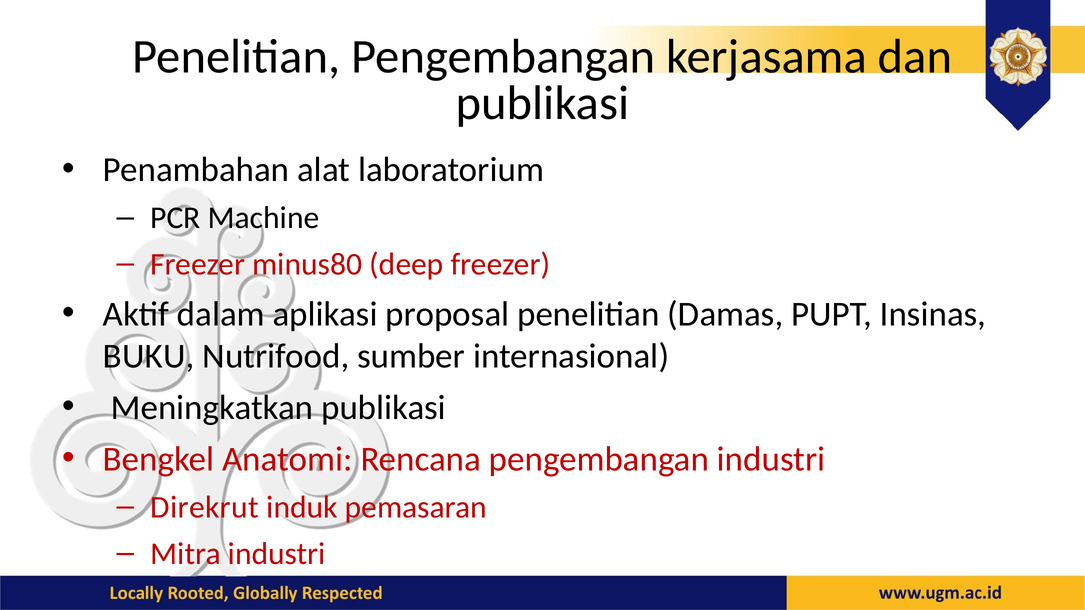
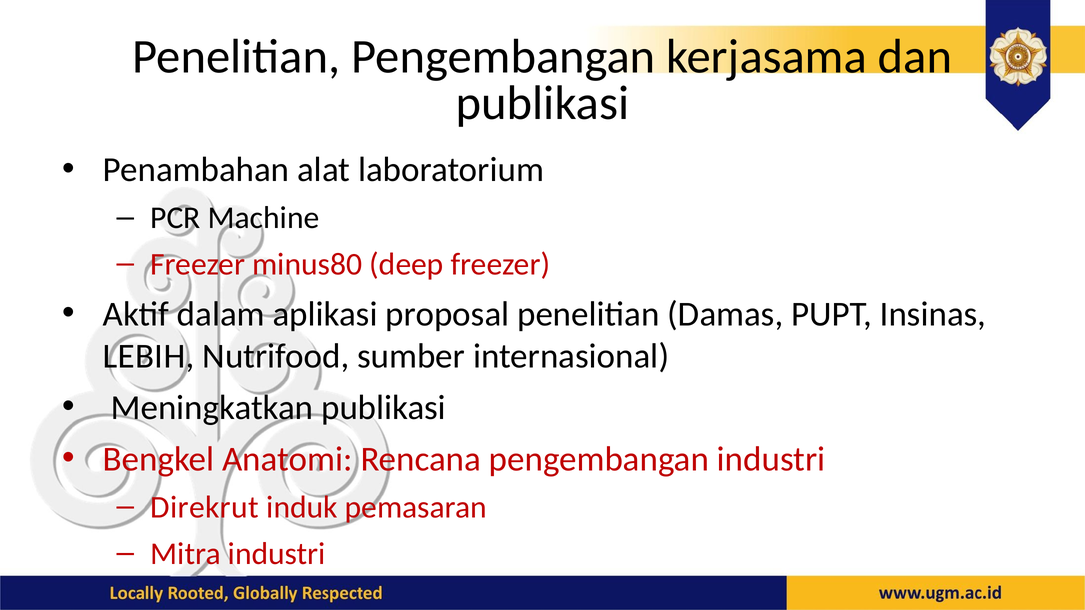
BUKU: BUKU -> LEBIH (149, 356)
